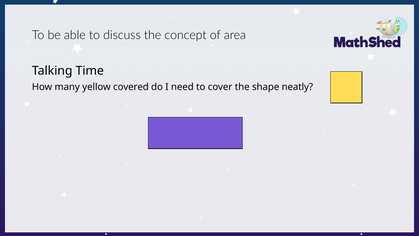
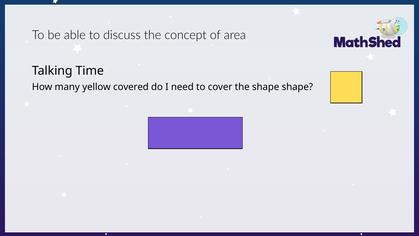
shape neatly: neatly -> shape (297, 87)
